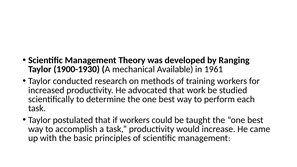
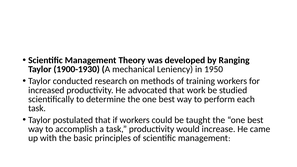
Available: Available -> Leniency (175, 69)
1961: 1961 -> 1950 (214, 69)
